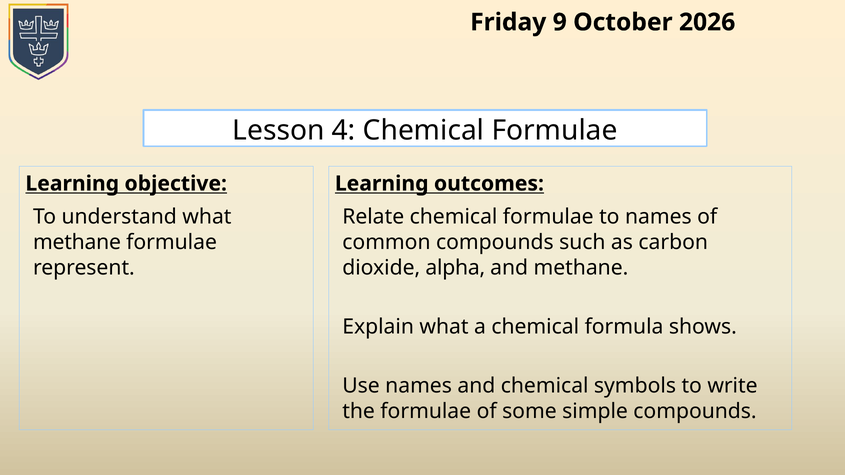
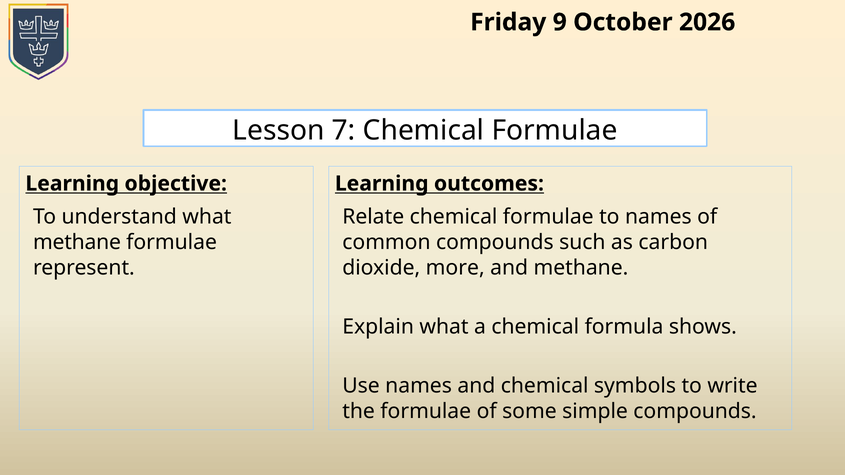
4: 4 -> 7 (344, 131)
alpha: alpha -> more (455, 268)
